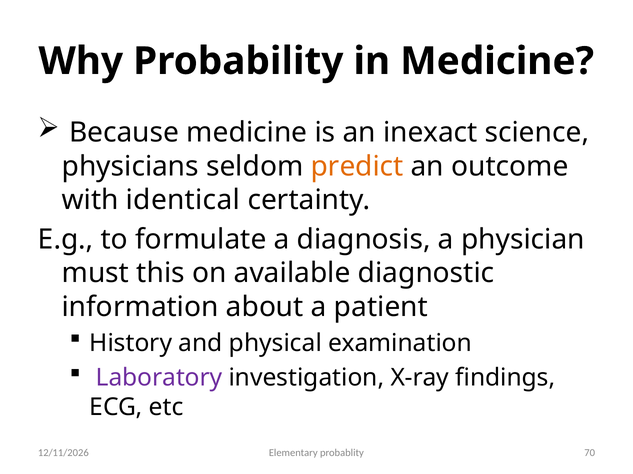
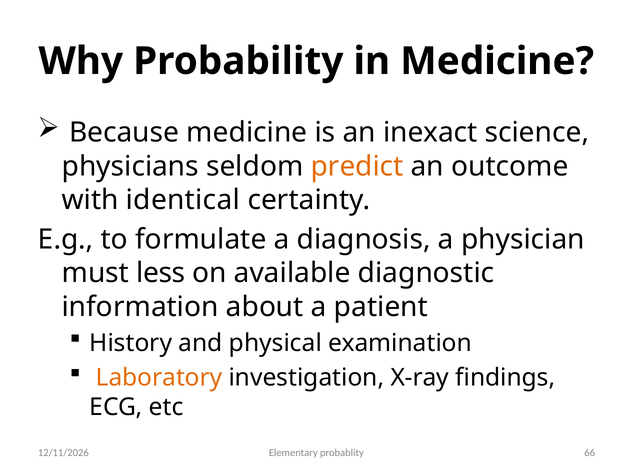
this: this -> less (161, 273)
Laboratory colour: purple -> orange (159, 378)
70: 70 -> 66 (590, 453)
